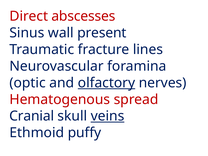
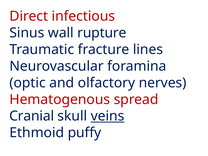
abscesses: abscesses -> infectious (83, 16)
present: present -> rupture (102, 33)
olfactory underline: present -> none (106, 83)
